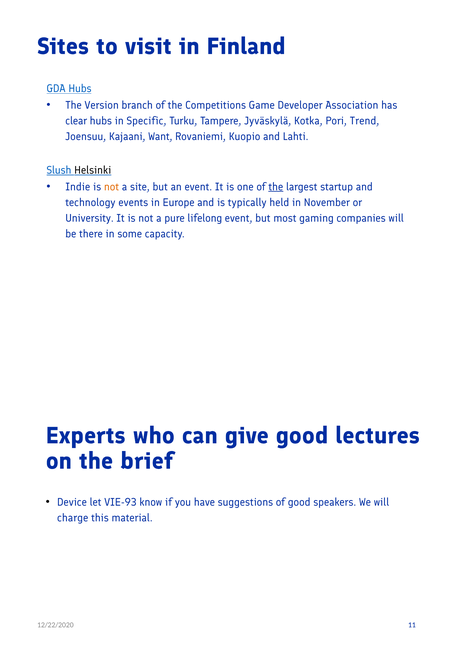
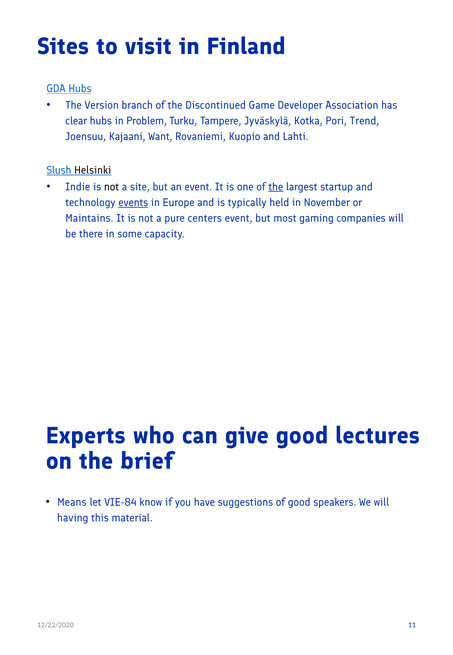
Competitions: Competitions -> Discontinued (216, 105)
Specific: Specific -> Problem (147, 121)
not colour: orange -> black (111, 187)
events underline: none -> present (133, 202)
University: University -> Maintains (89, 218)
lifelong: lifelong -> centers (205, 218)
Device: Device -> Means (72, 502)
VIE-93: VIE-93 -> VIE-84 (120, 502)
charge: charge -> having (73, 517)
